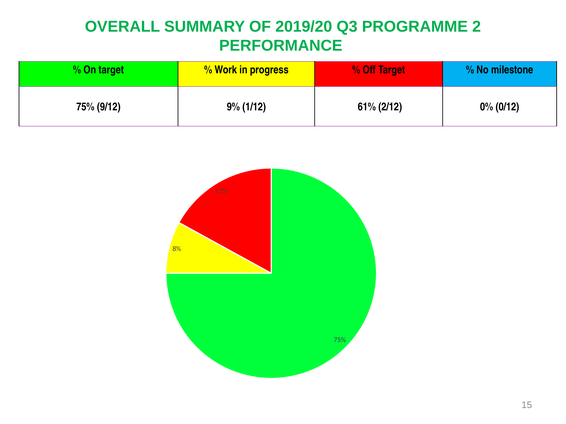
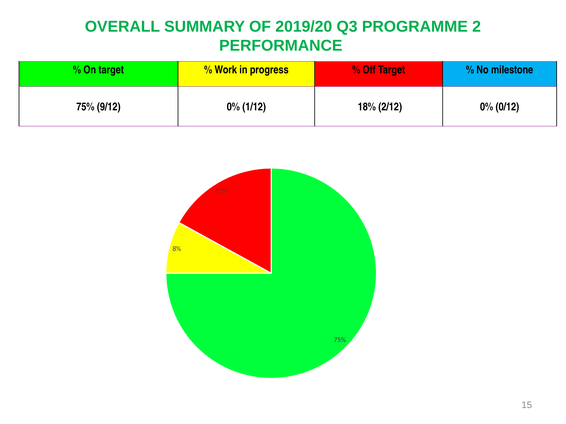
9/12 9%: 9% -> 0% (233, 107)
61%: 61% -> 18% (367, 107)
